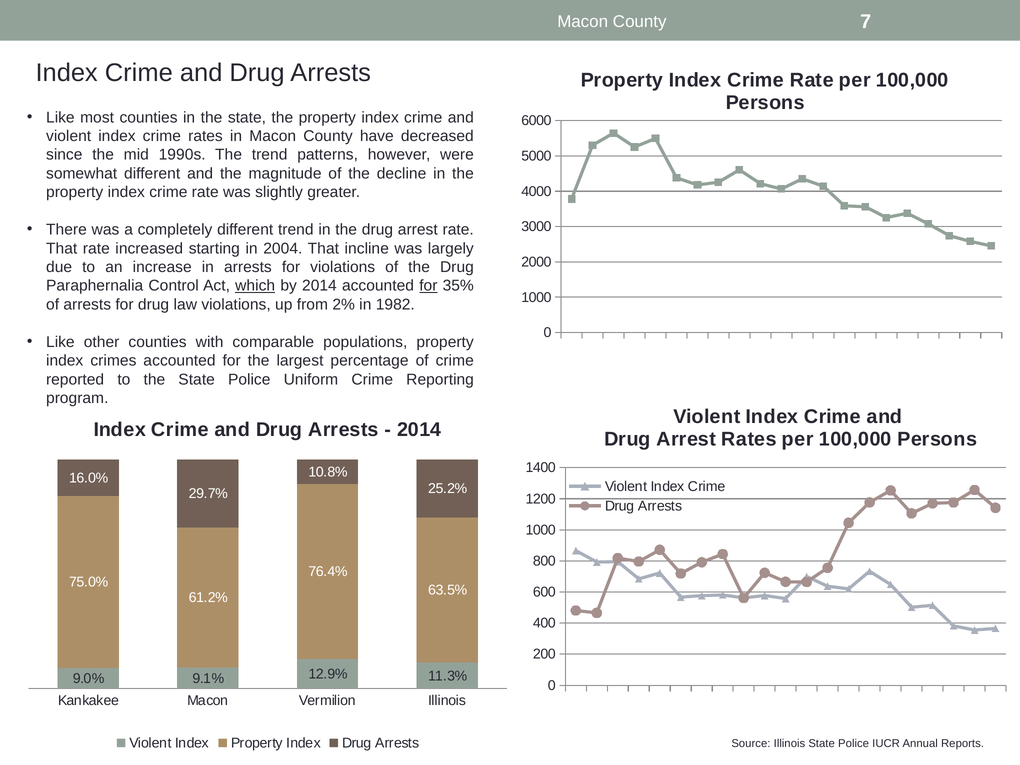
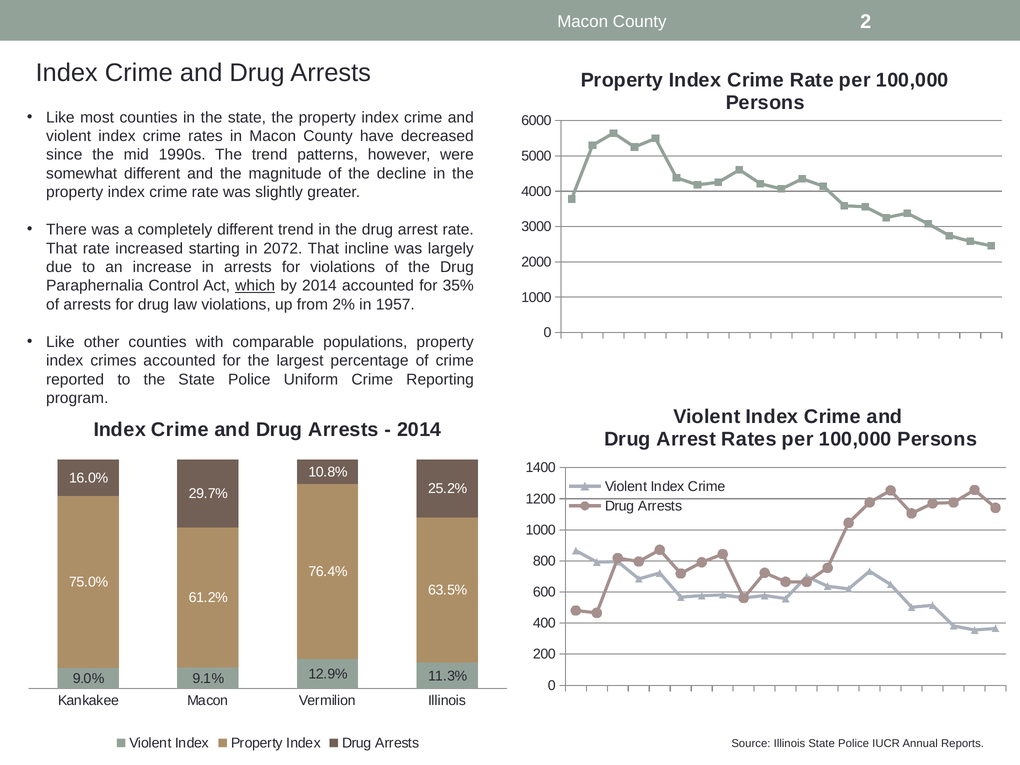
7: 7 -> 2 (866, 22)
2004: 2004 -> 2072 (283, 248)
for underline: present -> none (428, 286)
1982: 1982 -> 1957 (395, 305)
